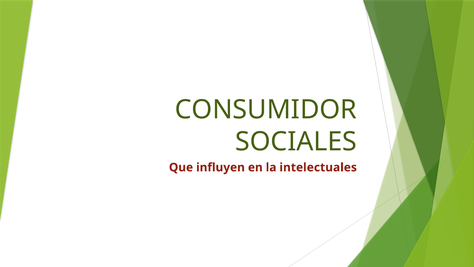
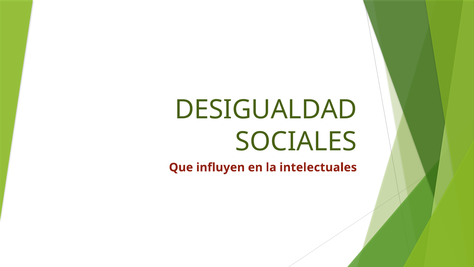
CONSUMIDOR: CONSUMIDOR -> DESIGUALDAD (266, 110)
